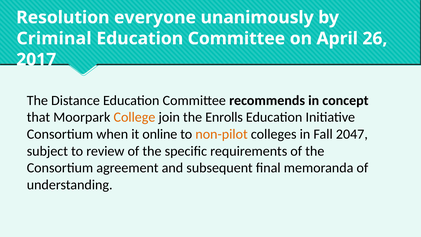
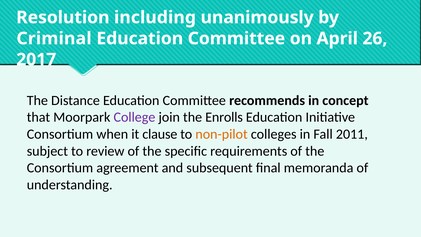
everyone: everyone -> including (155, 17)
College colour: orange -> purple (134, 117)
online: online -> clause (160, 134)
2047: 2047 -> 2011 (352, 134)
